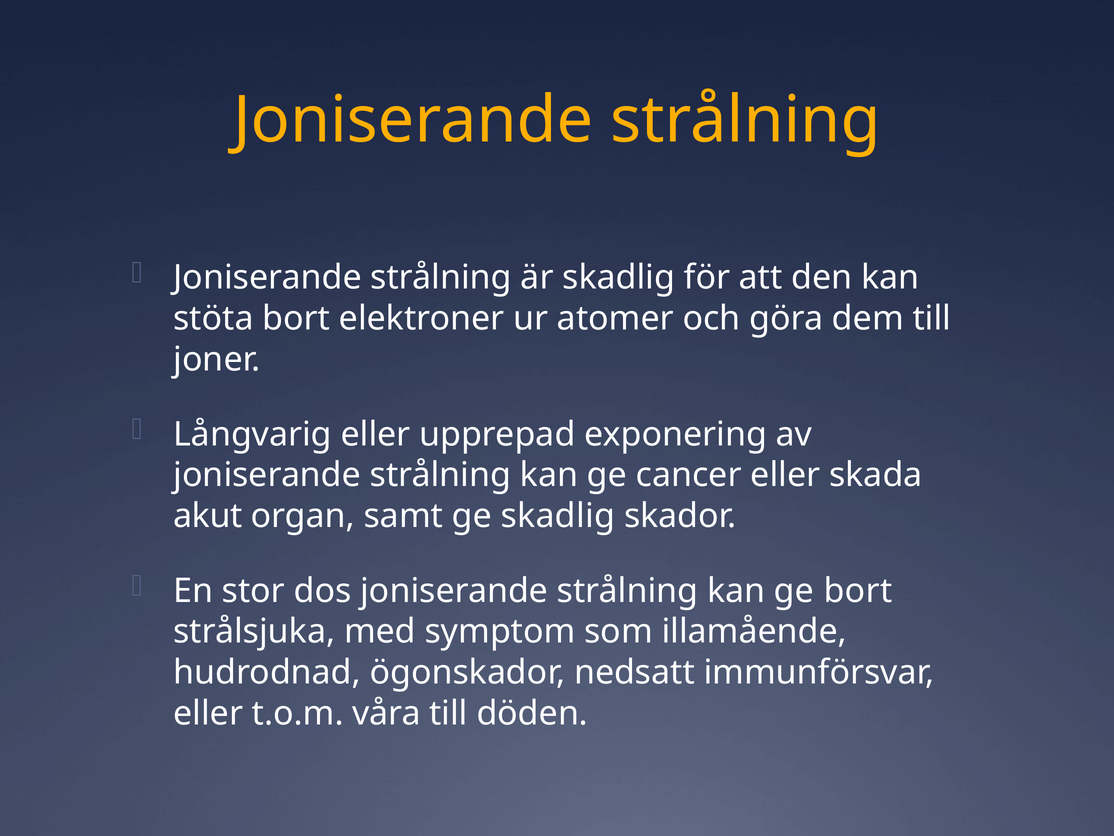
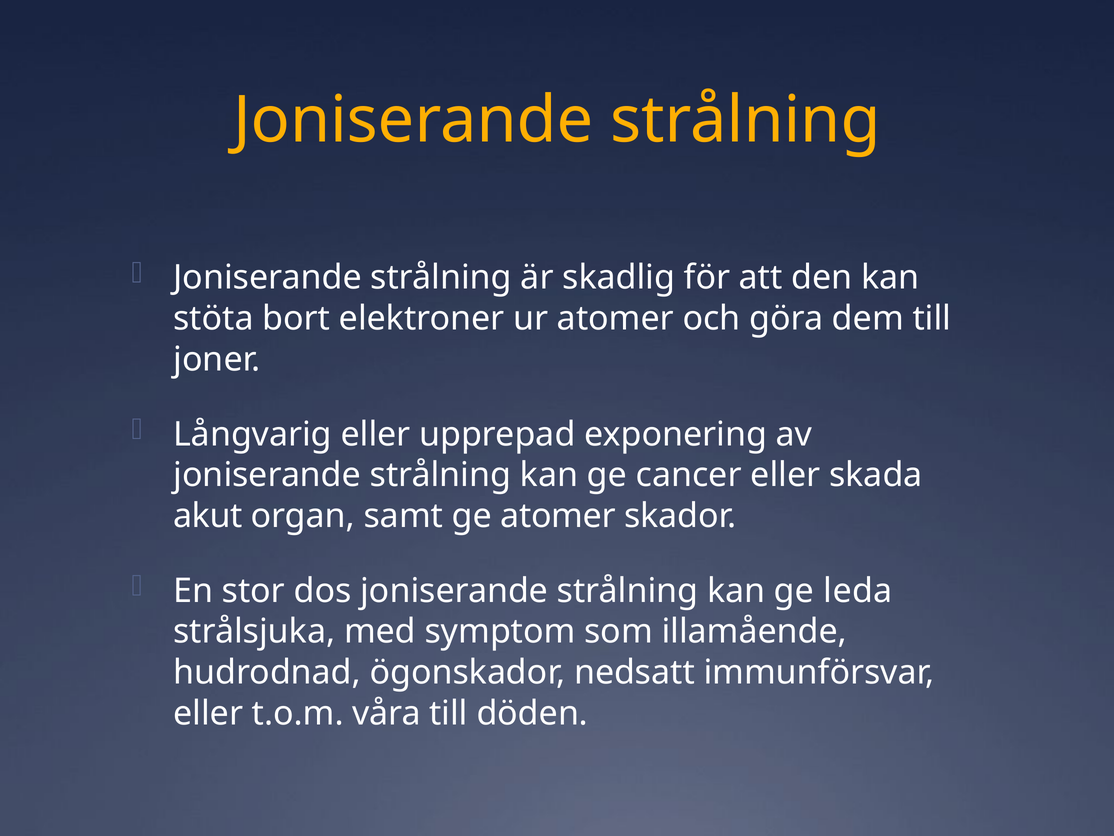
ge skadlig: skadlig -> atomer (558, 516)
ge bort: bort -> leda (858, 591)
